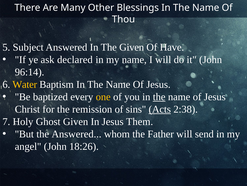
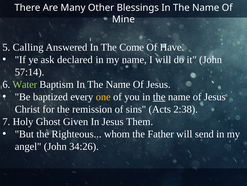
Thou: Thou -> Mine (123, 19)
Subject: Subject -> Calling (28, 47)
The Given: Given -> Come (132, 47)
96:14: 96:14 -> 57:14 (30, 72)
Water colour: yellow -> light green (25, 84)
Acts underline: present -> none (160, 109)
the Answered: Answered -> Righteous (77, 133)
18:26: 18:26 -> 34:26 (84, 146)
